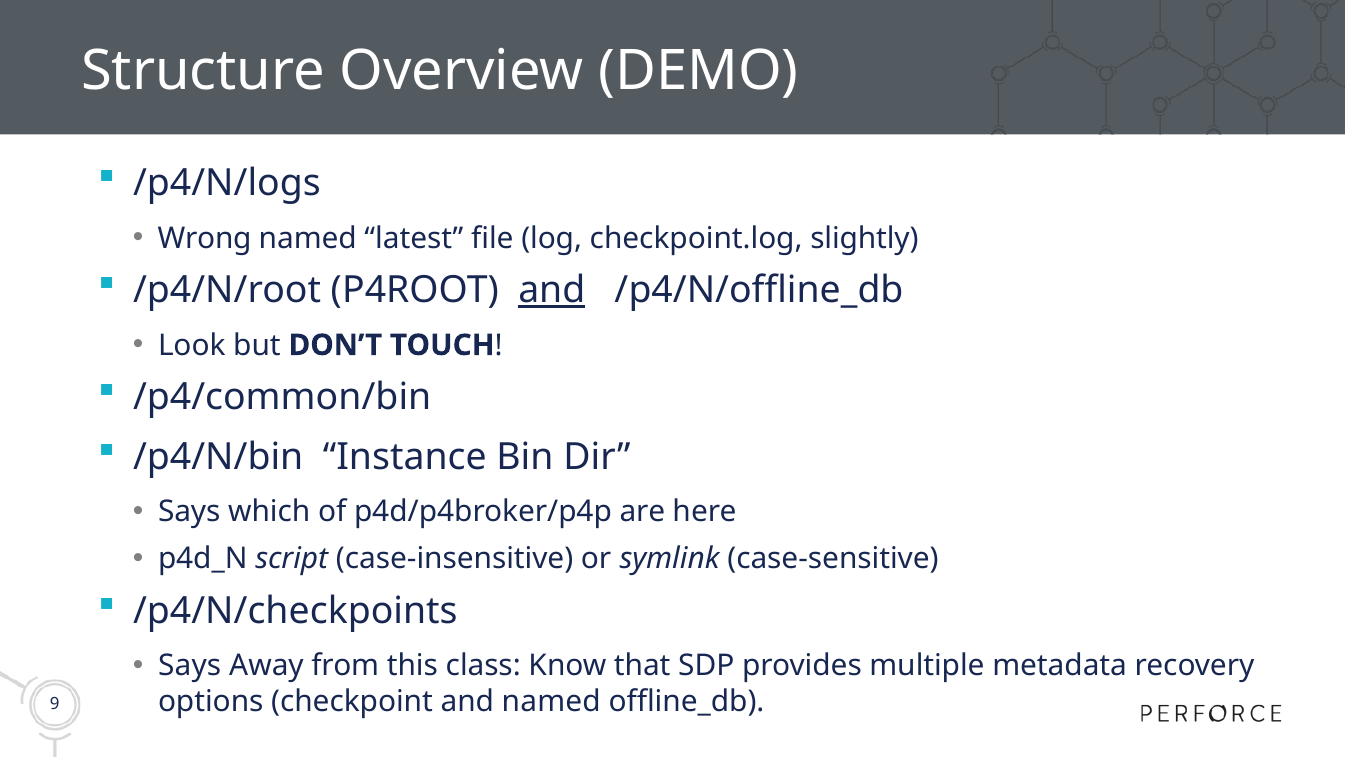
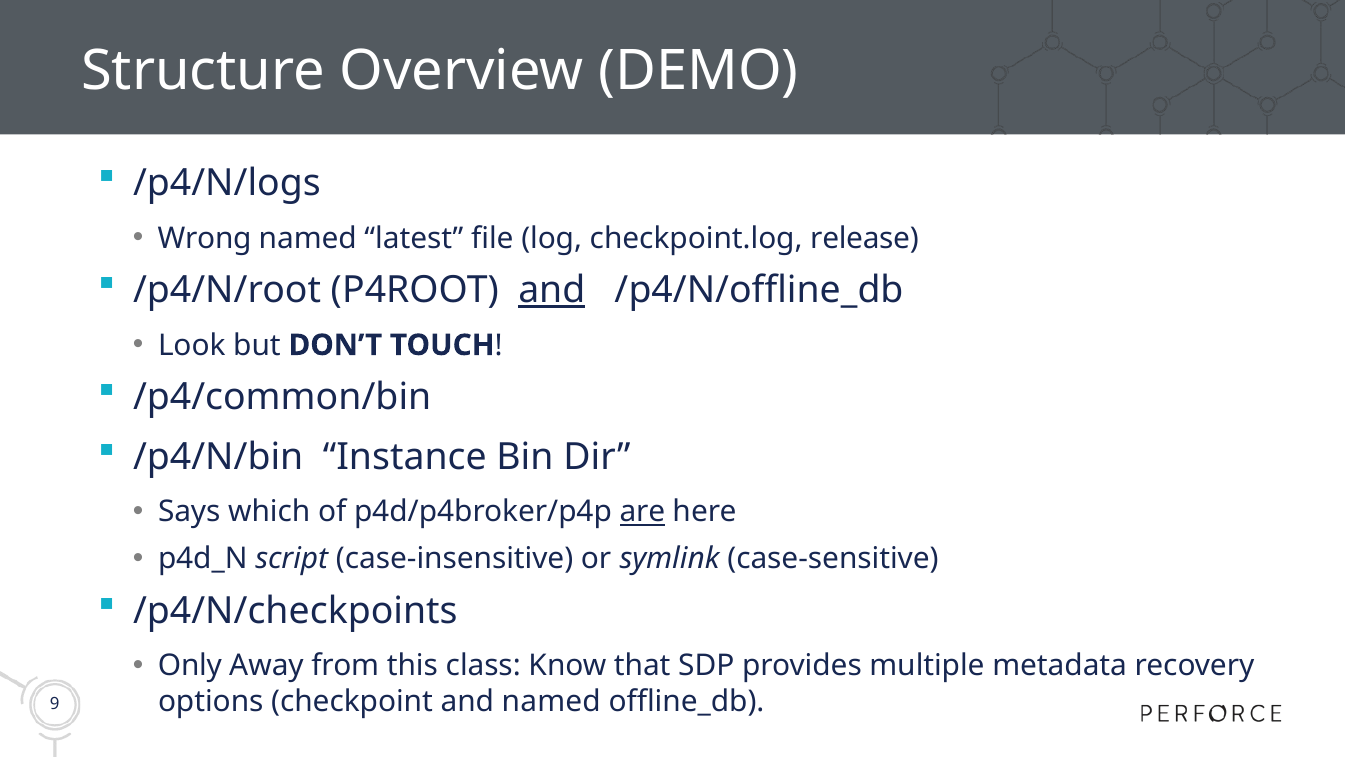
slightly: slightly -> release (864, 238)
are underline: none -> present (642, 512)
Says: Says -> Only (190, 666)
